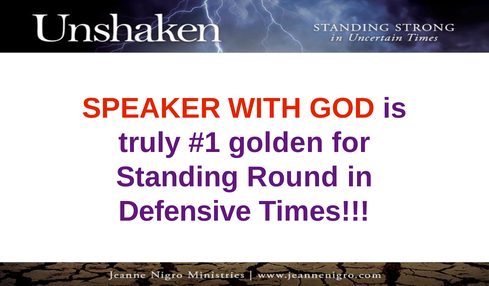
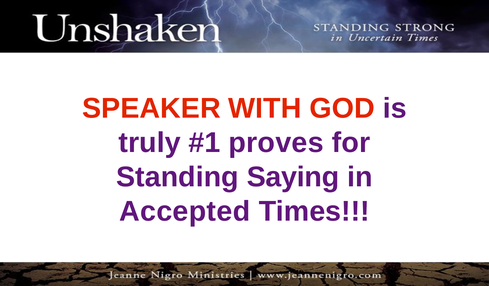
golden: golden -> proves (276, 143)
Round: Round -> Saying (293, 178)
Defensive: Defensive -> Accepted (185, 212)
